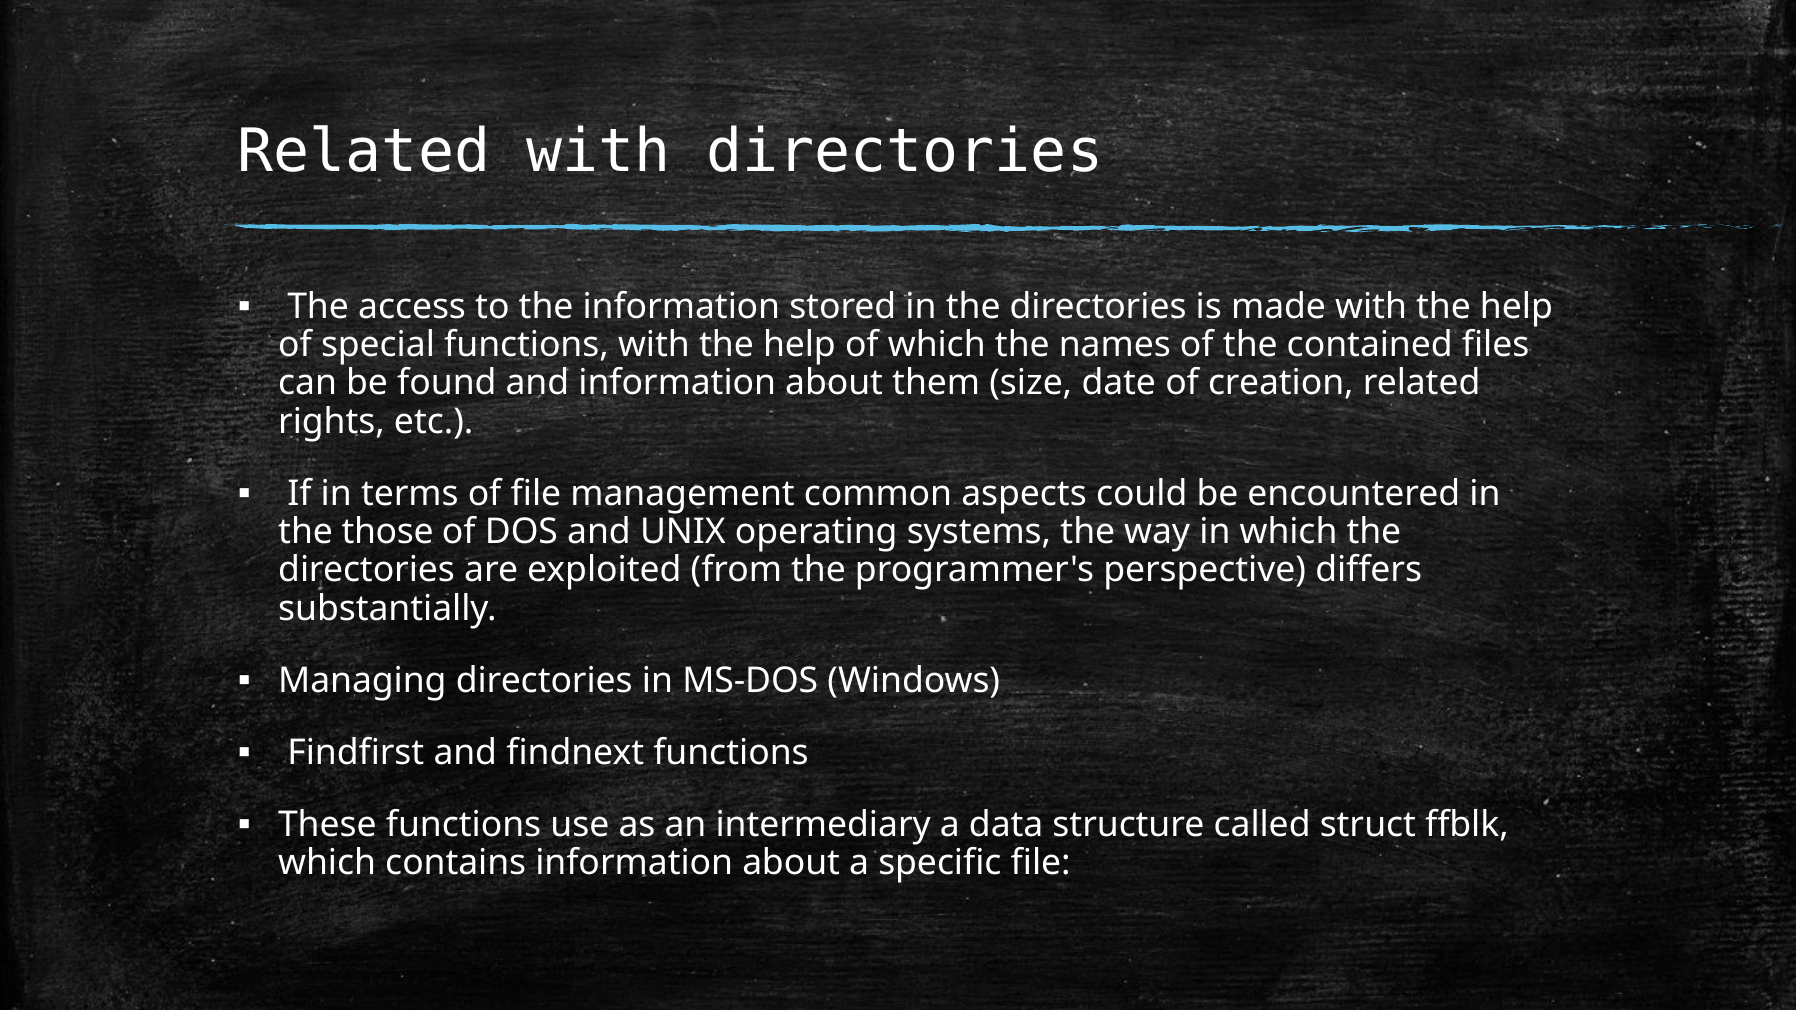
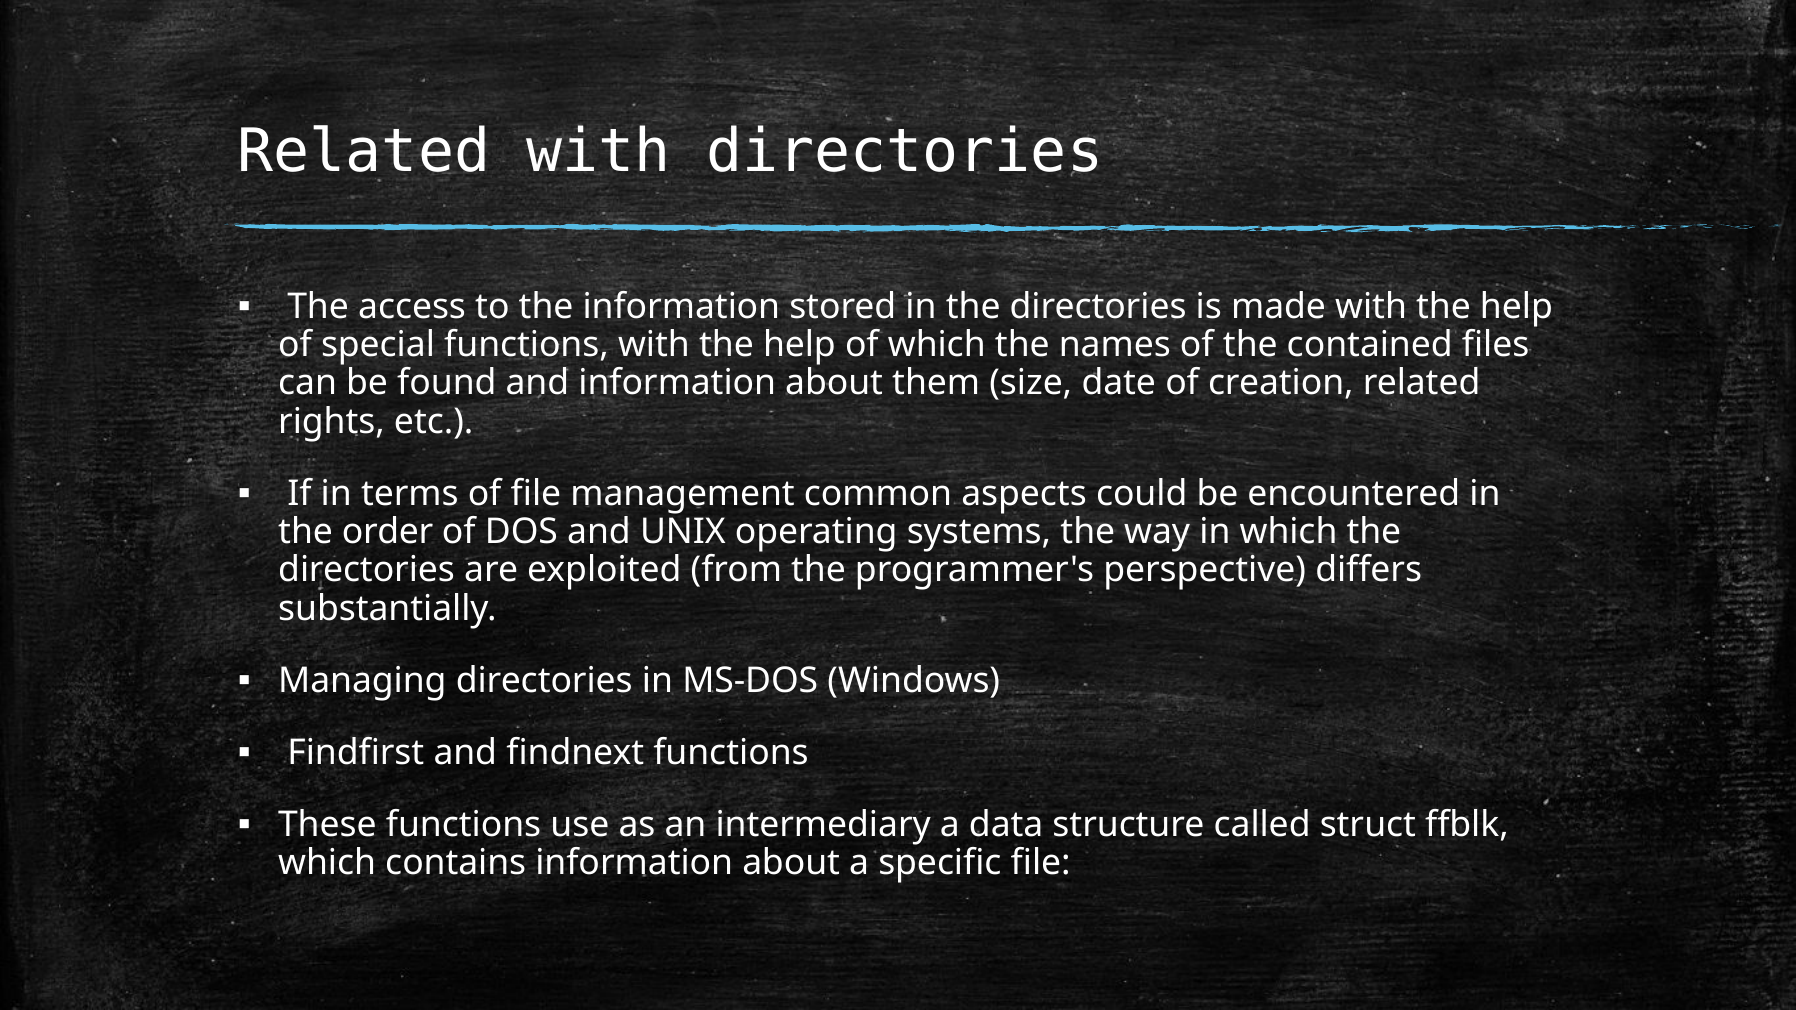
those: those -> order (388, 532)
